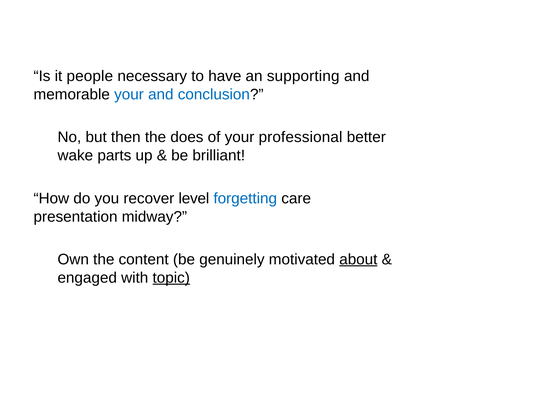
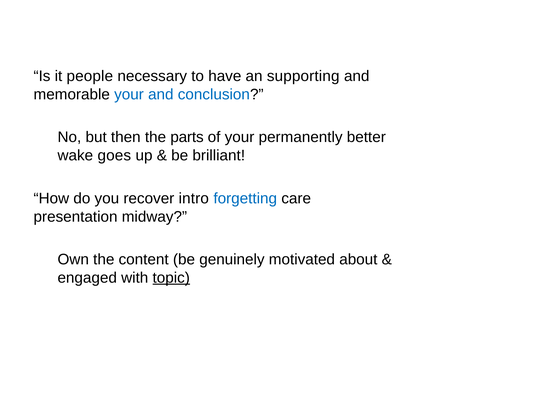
does: does -> parts (187, 137)
professional: professional -> permanently (301, 137)
parts: parts -> goes (114, 155)
level: level -> intro (194, 198)
about underline: present -> none (358, 259)
